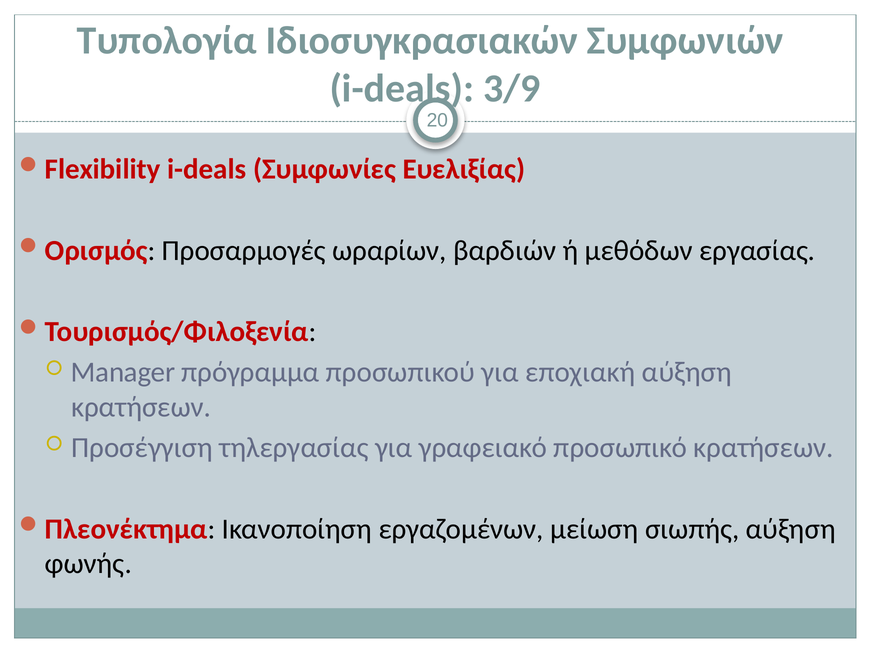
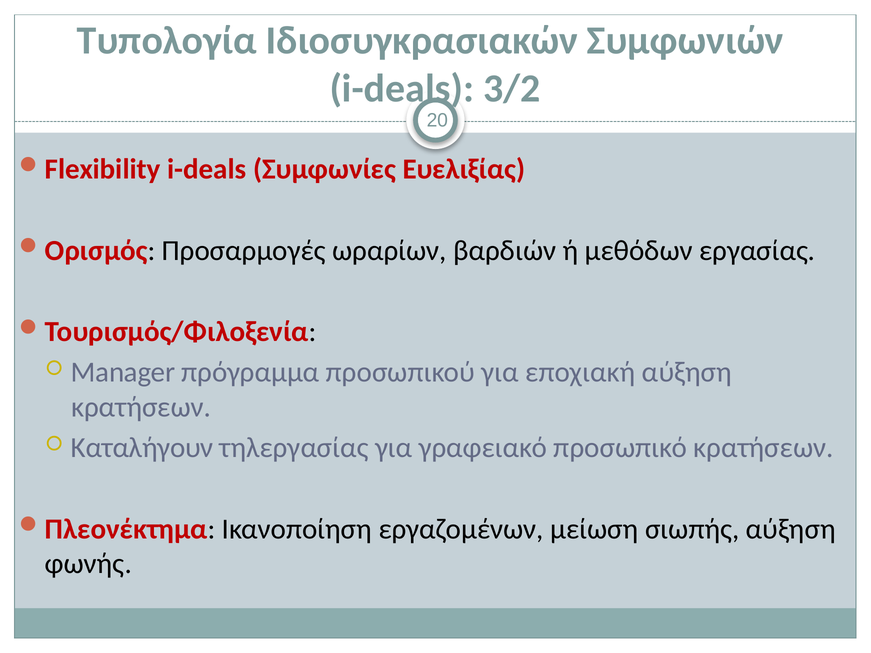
3/9: 3/9 -> 3/2 (512, 88)
Προσέγγιση: Προσέγγιση -> Καταλήγουν (142, 448)
